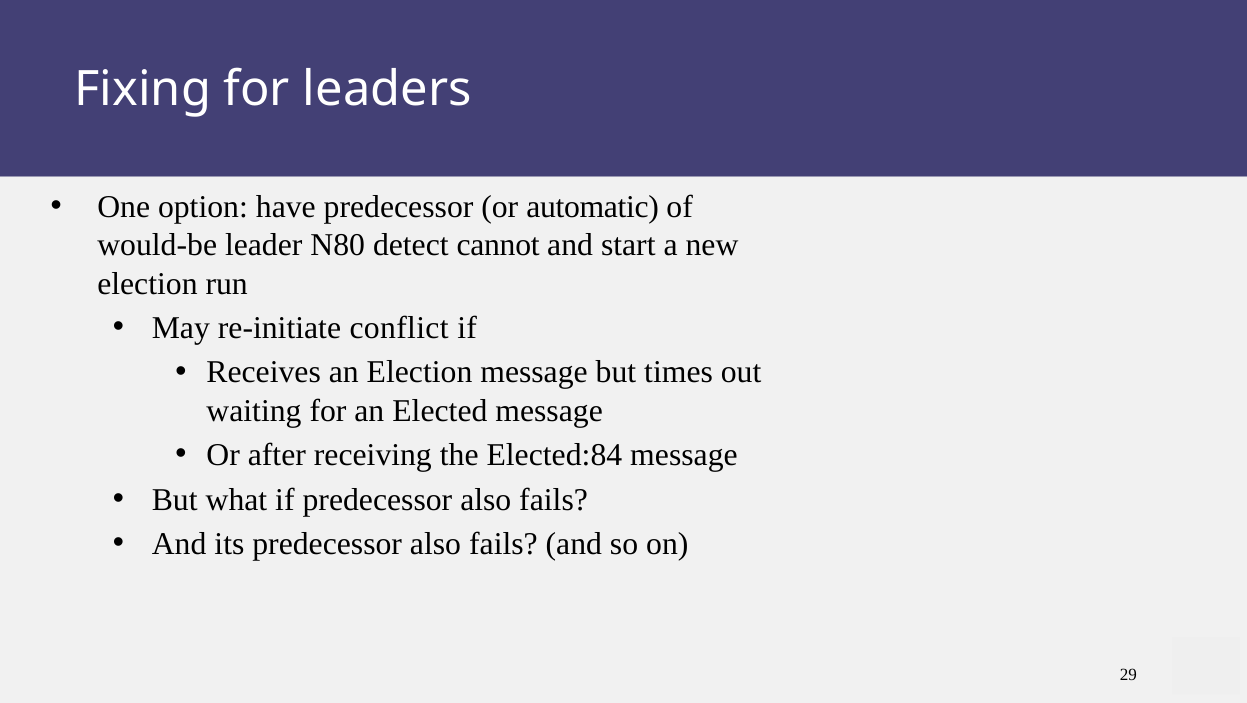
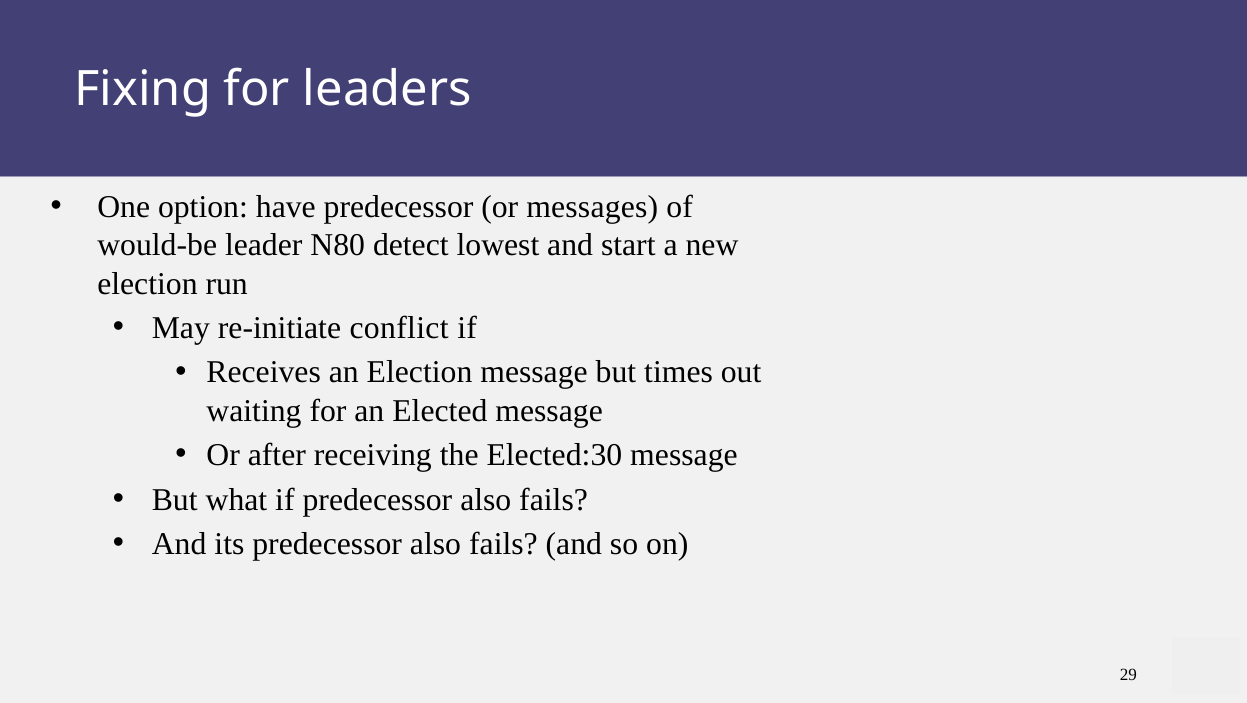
automatic: automatic -> messages (592, 207)
cannot: cannot -> lowest (498, 245)
Elected:84: Elected:84 -> Elected:30 (554, 455)
